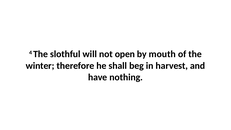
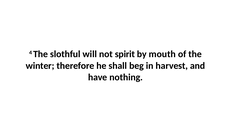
open: open -> spirit (125, 54)
